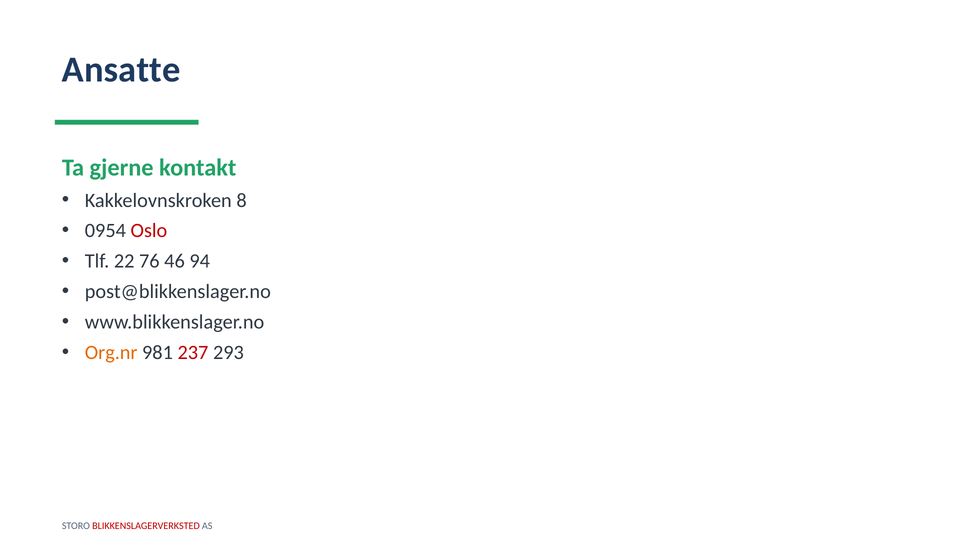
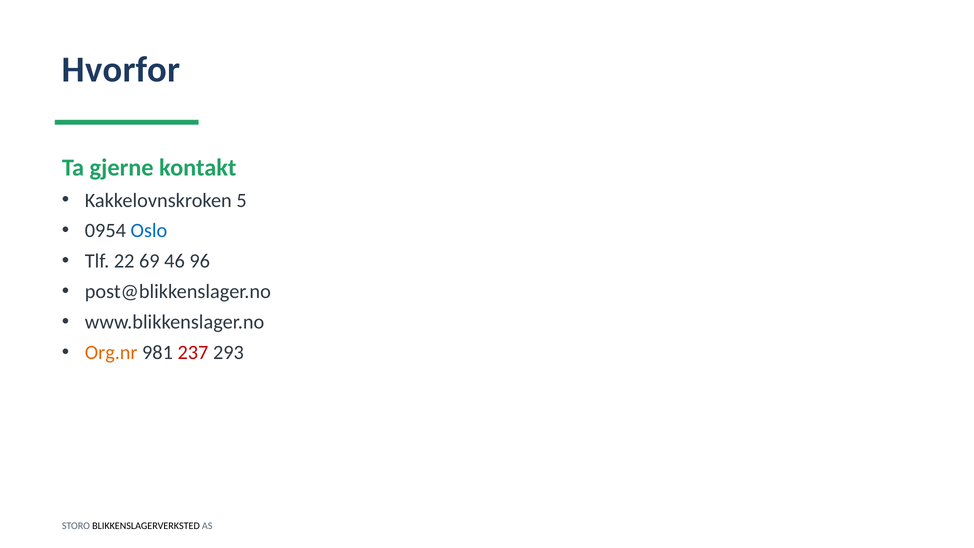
Ansatte: Ansatte -> Hvorfor (121, 70)
8: 8 -> 5 (242, 200)
Oslo colour: red -> blue (149, 231)
76: 76 -> 69 (149, 261)
94: 94 -> 96 (200, 261)
BLIKKENSLAGERVERKSTED colour: red -> black (146, 526)
